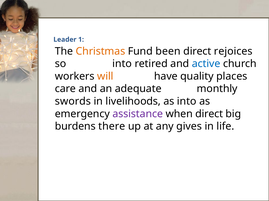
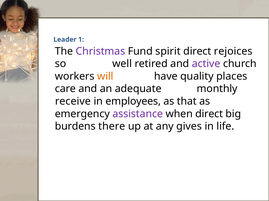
Christmas colour: orange -> purple (100, 51)
been: been -> spirit (168, 51)
so into: into -> well (122, 64)
active colour: blue -> purple (206, 64)
swords: swords -> receive (73, 102)
livelihoods: livelihoods -> employees (133, 102)
as into: into -> that (187, 102)
